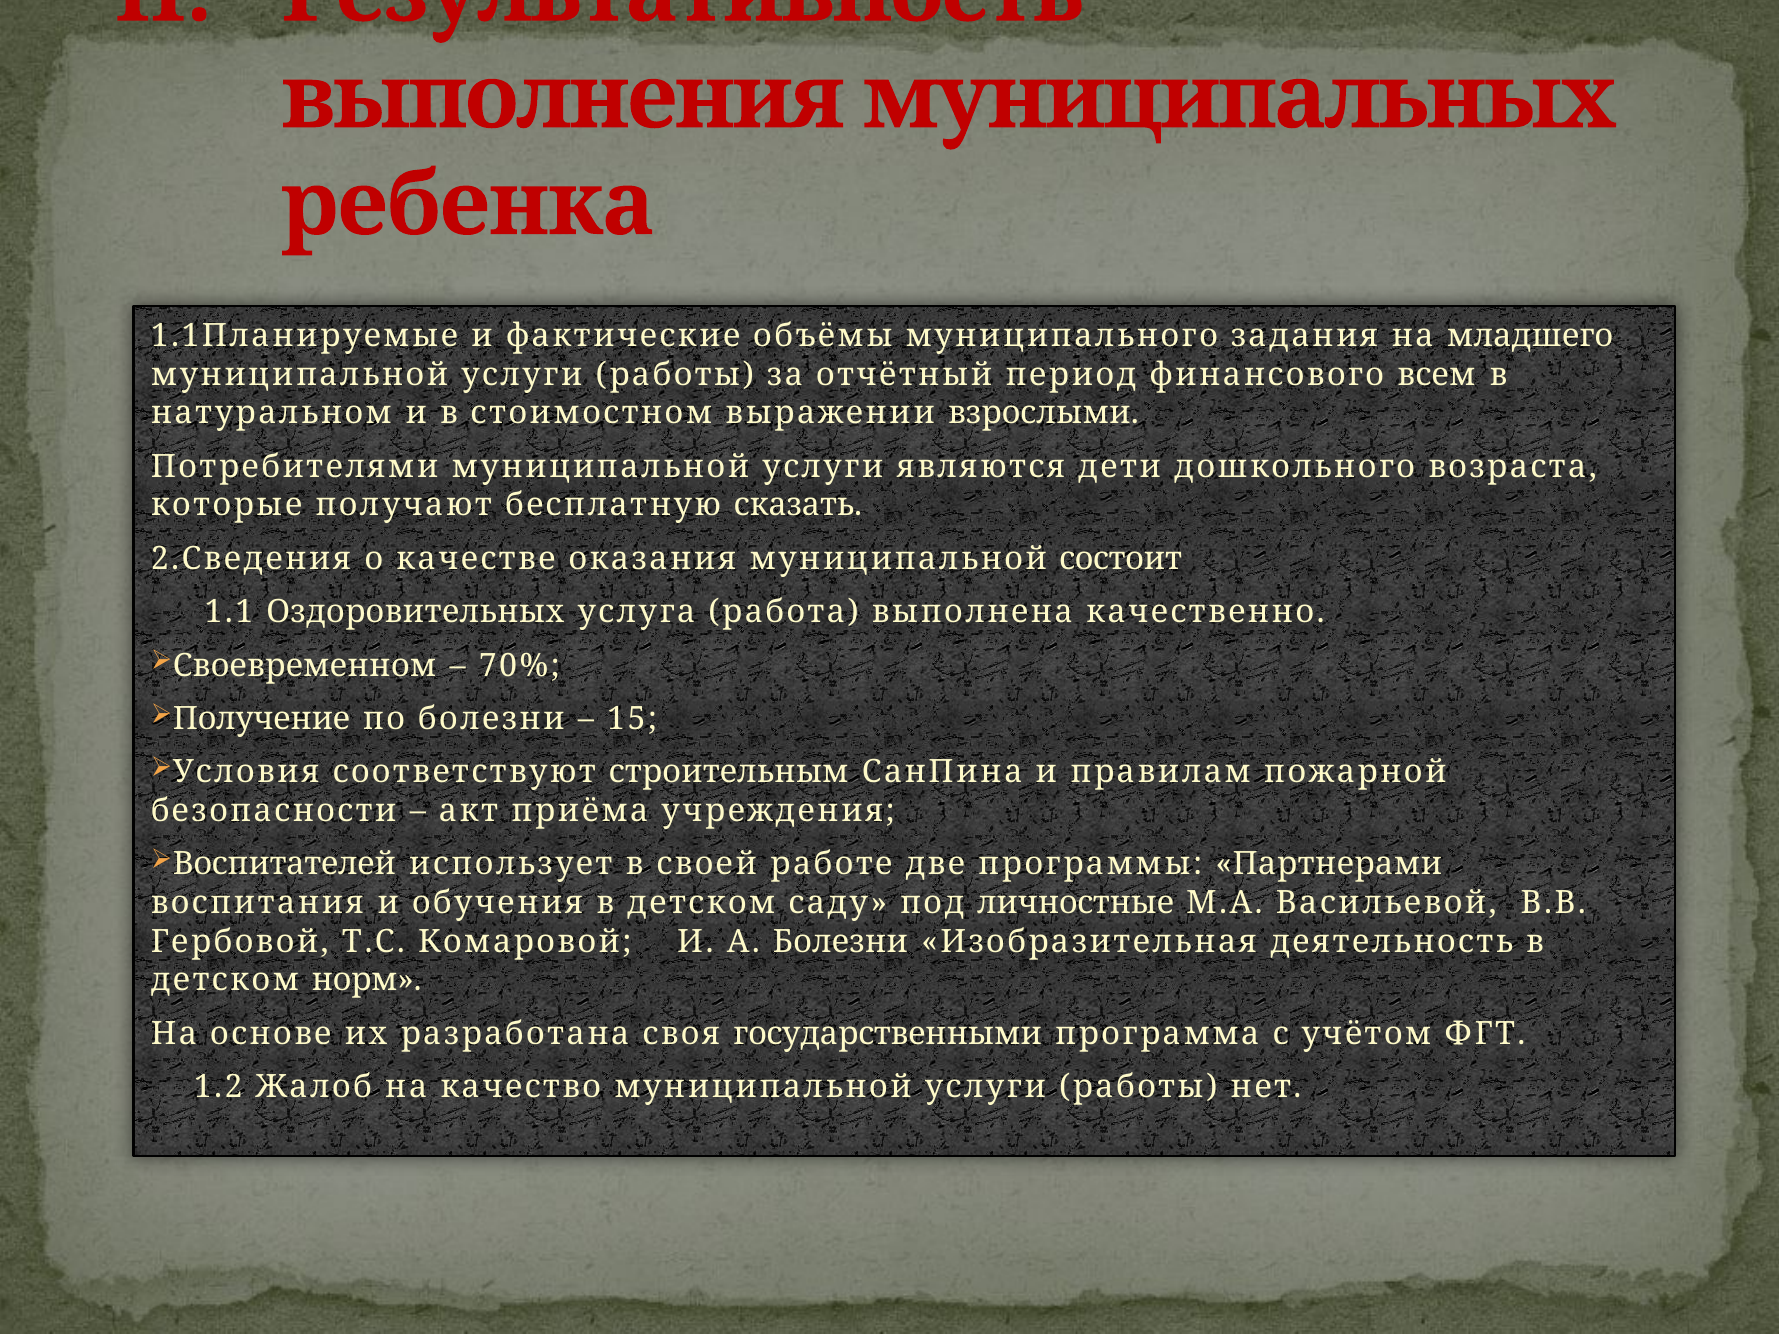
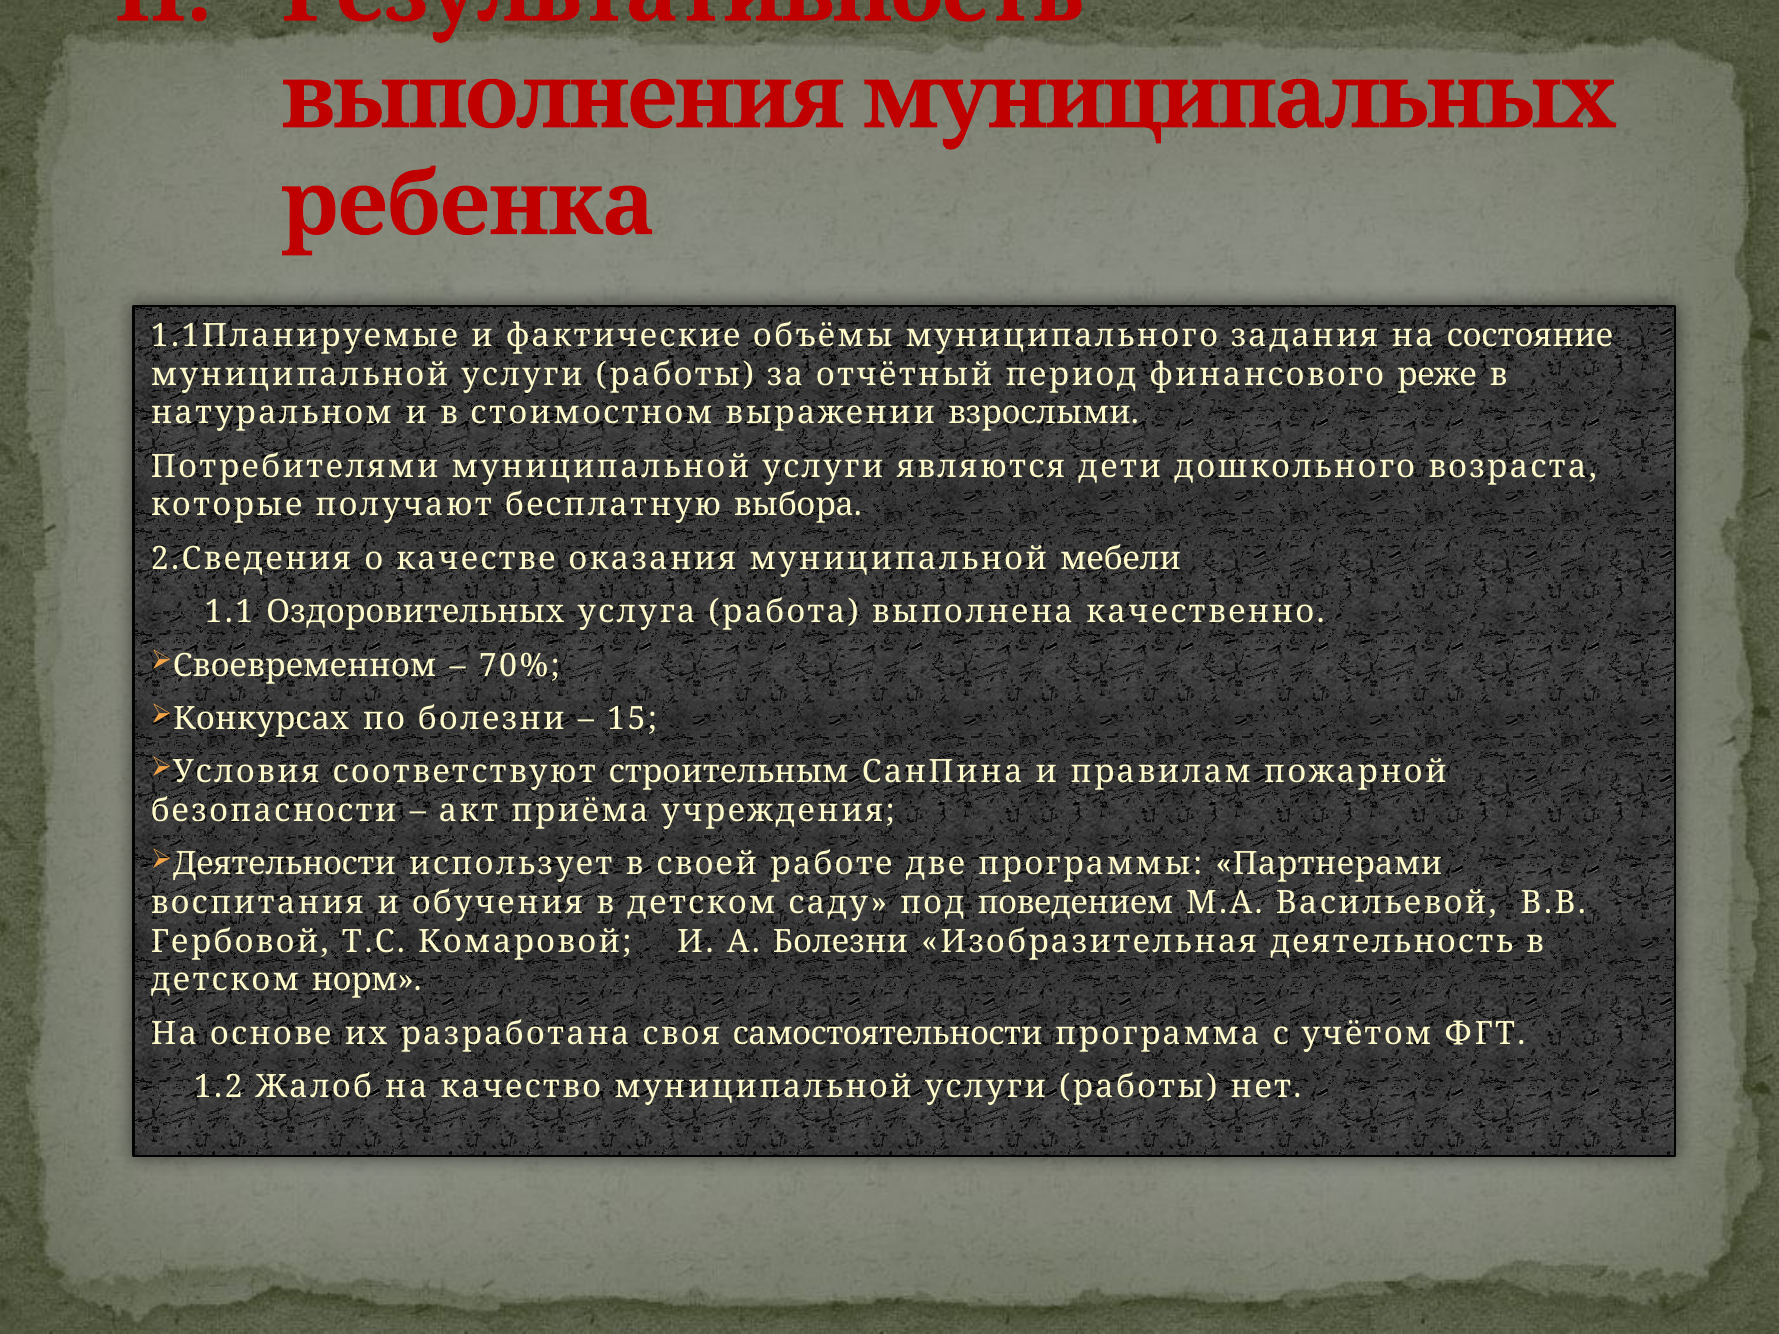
младшего: младшего -> состояние (1530, 336)
всем: всем -> реже (1437, 375)
сказать: сказать -> выбора (798, 505)
состоит: состоит -> мебели (1121, 559)
Получение: Получение -> Конкурсах (261, 719)
Воспитателей: Воспитателей -> Деятельности (284, 865)
личностные: личностные -> поведением (1076, 903)
государственными: государственными -> самостоятельности (888, 1034)
